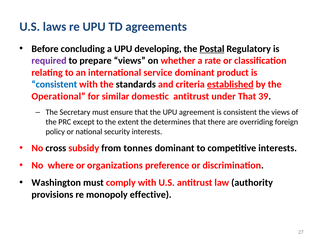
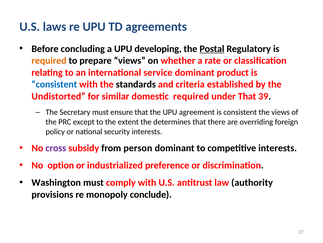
required colour: purple -> orange (49, 60)
established underline: present -> none (230, 84)
Operational: Operational -> Undistorted (59, 96)
domestic antitrust: antitrust -> required (191, 96)
cross colour: black -> purple (56, 148)
tonnes: tonnes -> person (138, 148)
where: where -> option (61, 165)
organizations: organizations -> industrialized (115, 165)
effective: effective -> conclude (151, 194)
